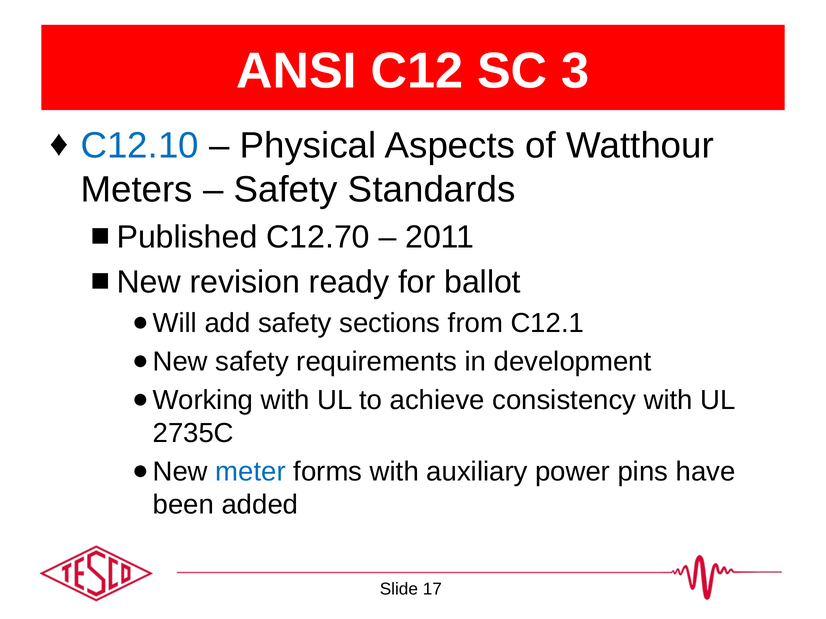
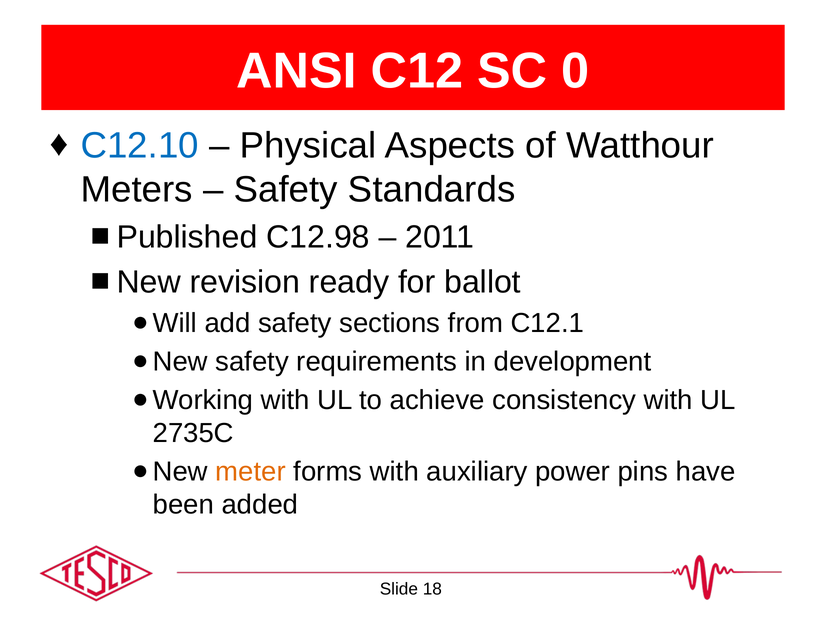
3: 3 -> 0 (575, 71)
C12.70: C12.70 -> C12.98 (318, 237)
meter colour: blue -> orange (251, 472)
17: 17 -> 18 (432, 590)
